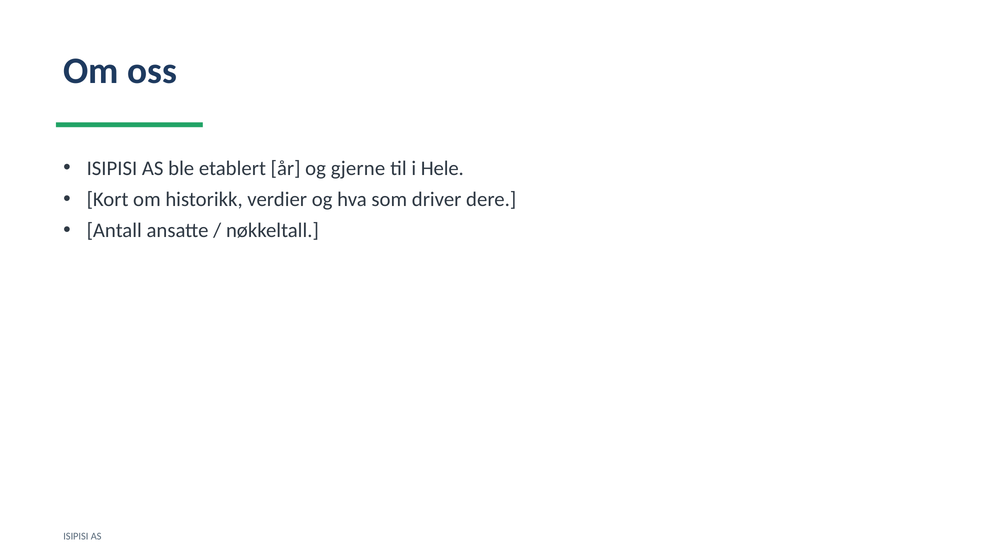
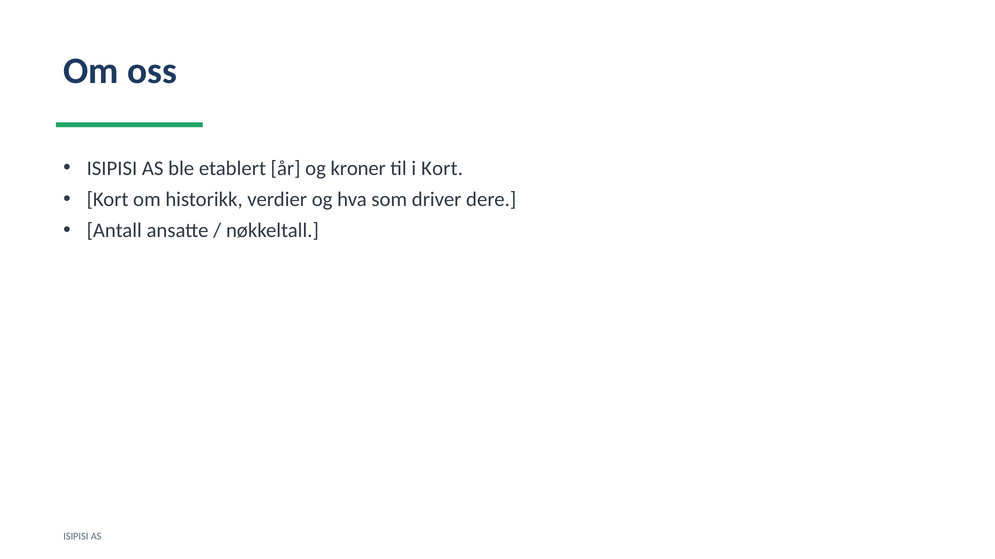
gjerne: gjerne -> kroner (358, 169)
i Hele: Hele -> Kort (442, 169)
